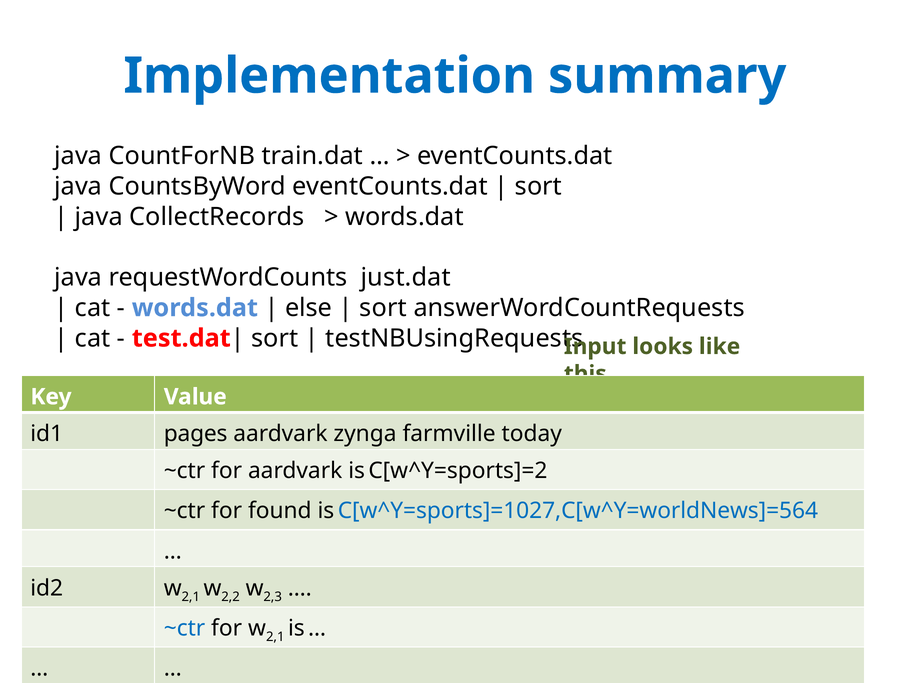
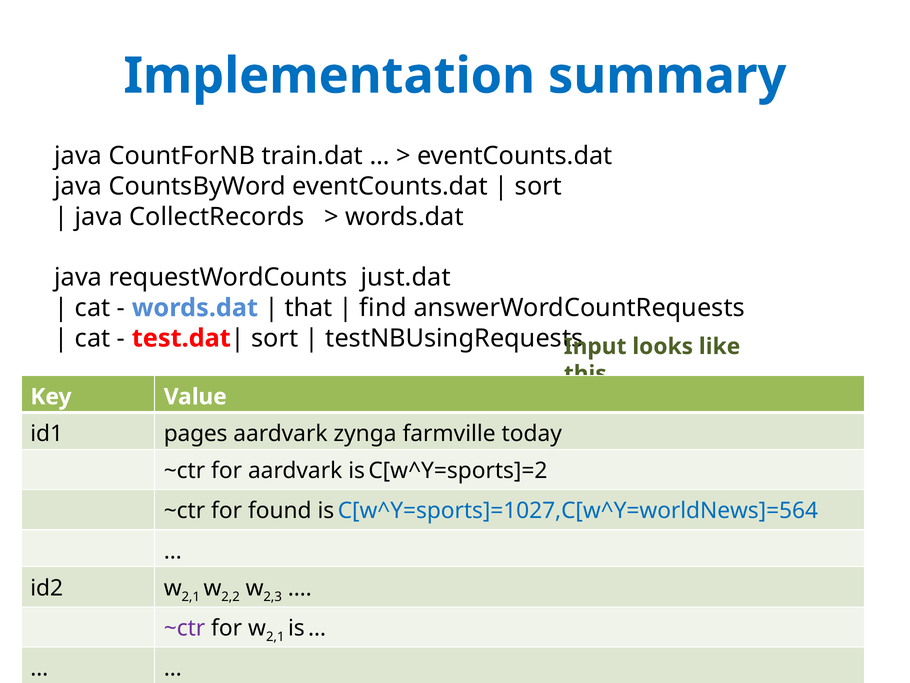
else: else -> that (309, 308)
sort: sort -> find (383, 308)
~ctr colour: blue -> purple (185, 628)
